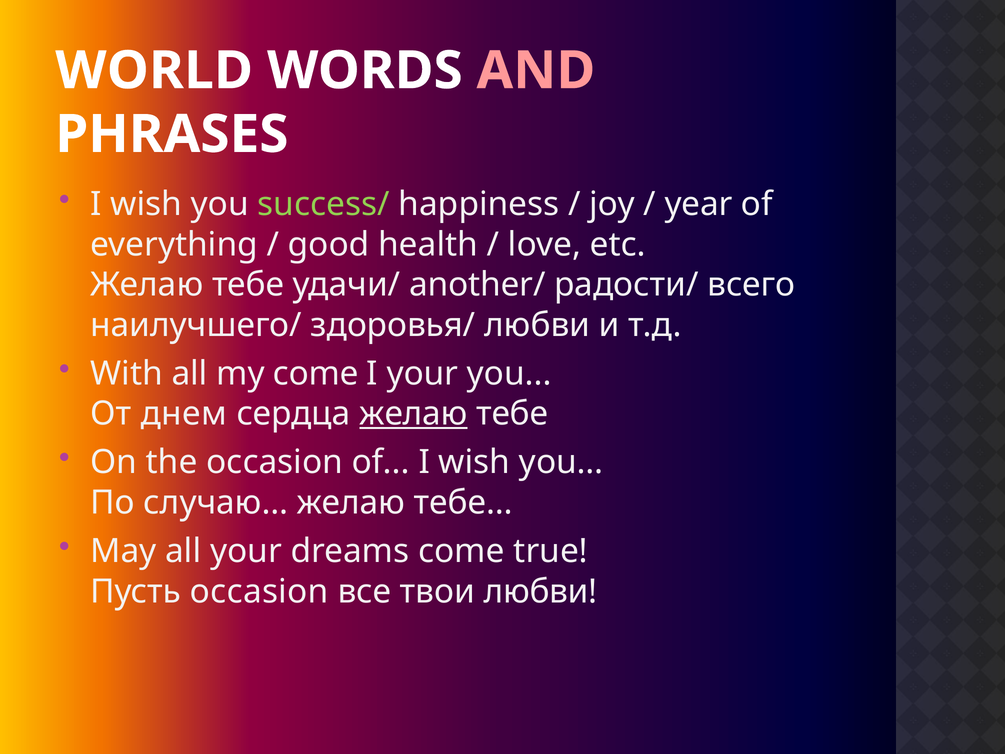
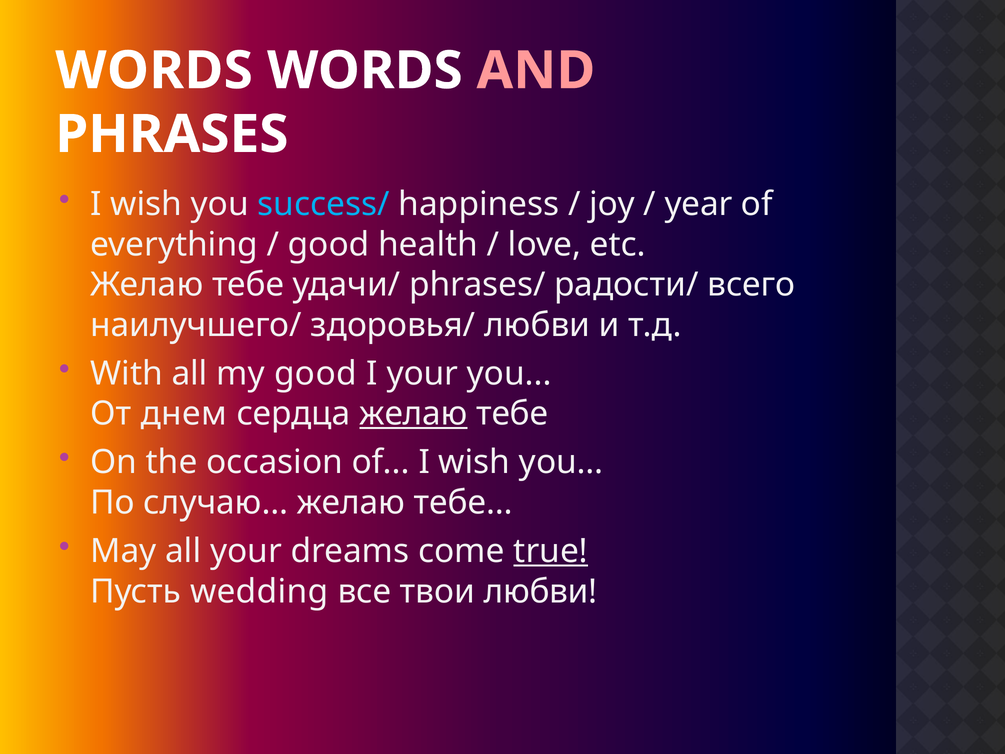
WORLD: WORLD -> WORDS (154, 71)
success/ colour: light green -> light blue (324, 204)
another/: another/ -> phrases/ (477, 285)
my come: come -> good (315, 373)
true underline: none -> present (551, 551)
Пусть occasion: occasion -> wedding (259, 591)
